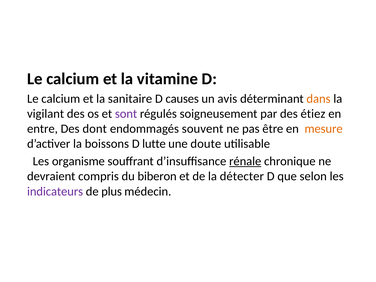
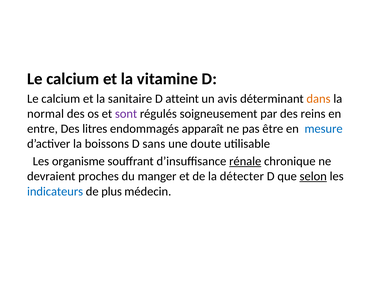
causes: causes -> atteint (182, 99)
vigilant: vigilant -> normal (46, 114)
étiez: étiez -> reins (313, 114)
dont: dont -> litres (95, 129)
souvent: souvent -> apparaît (203, 129)
mesure colour: orange -> blue (324, 129)
lutte: lutte -> sans (154, 144)
compris: compris -> proches (98, 176)
biberon: biberon -> manger (157, 176)
selon underline: none -> present (313, 176)
indicateurs colour: purple -> blue (55, 191)
